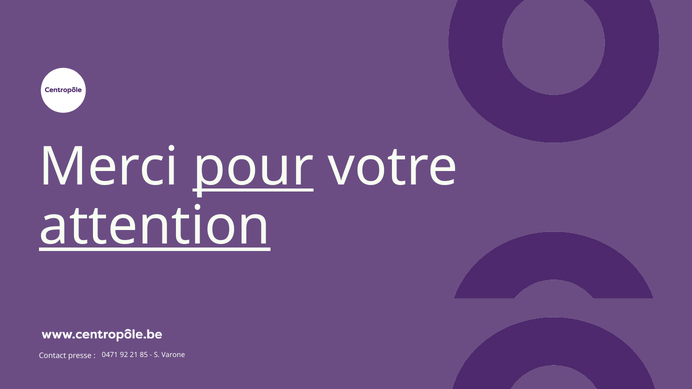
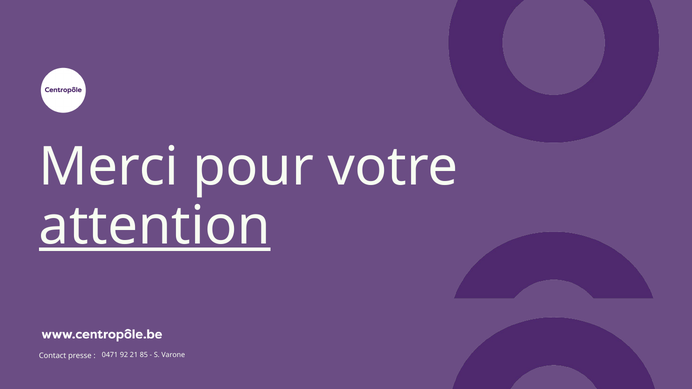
pour underline: present -> none (253, 167)
